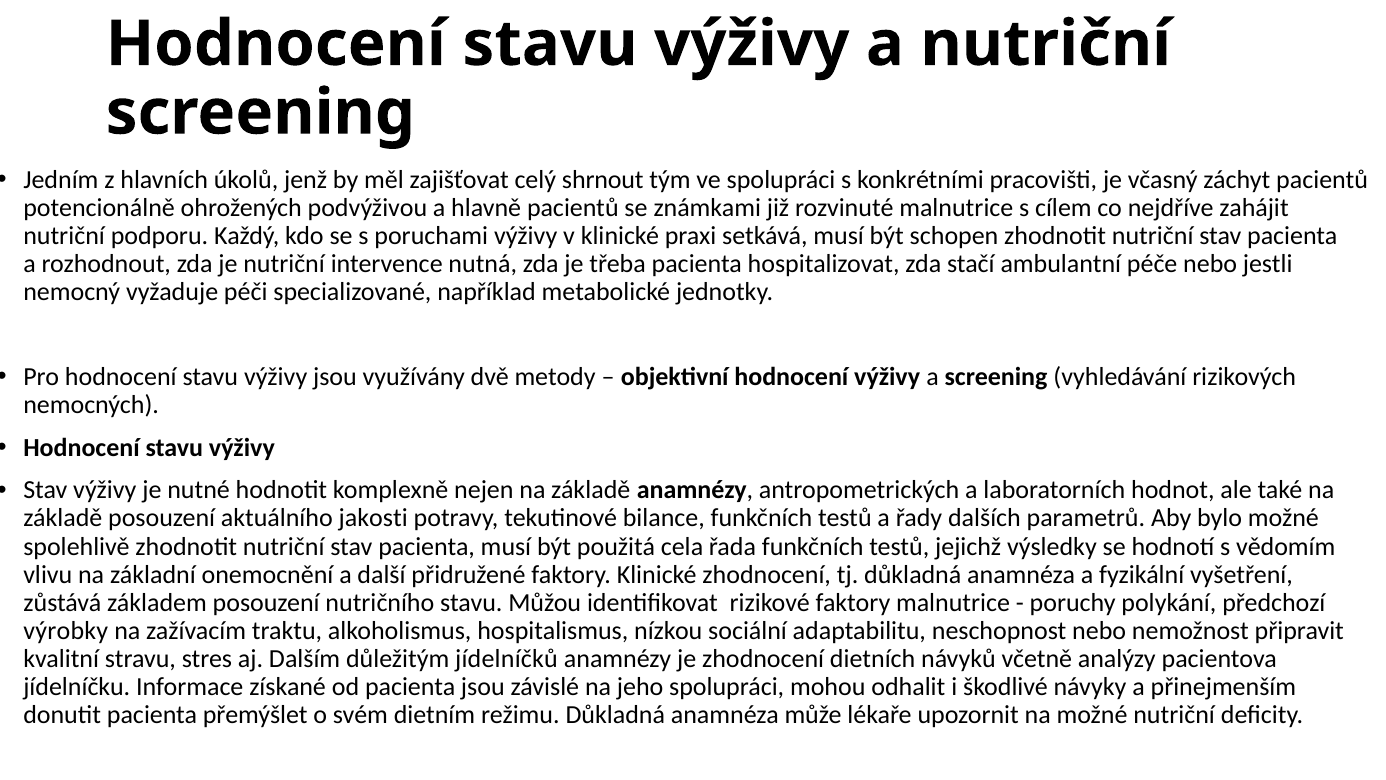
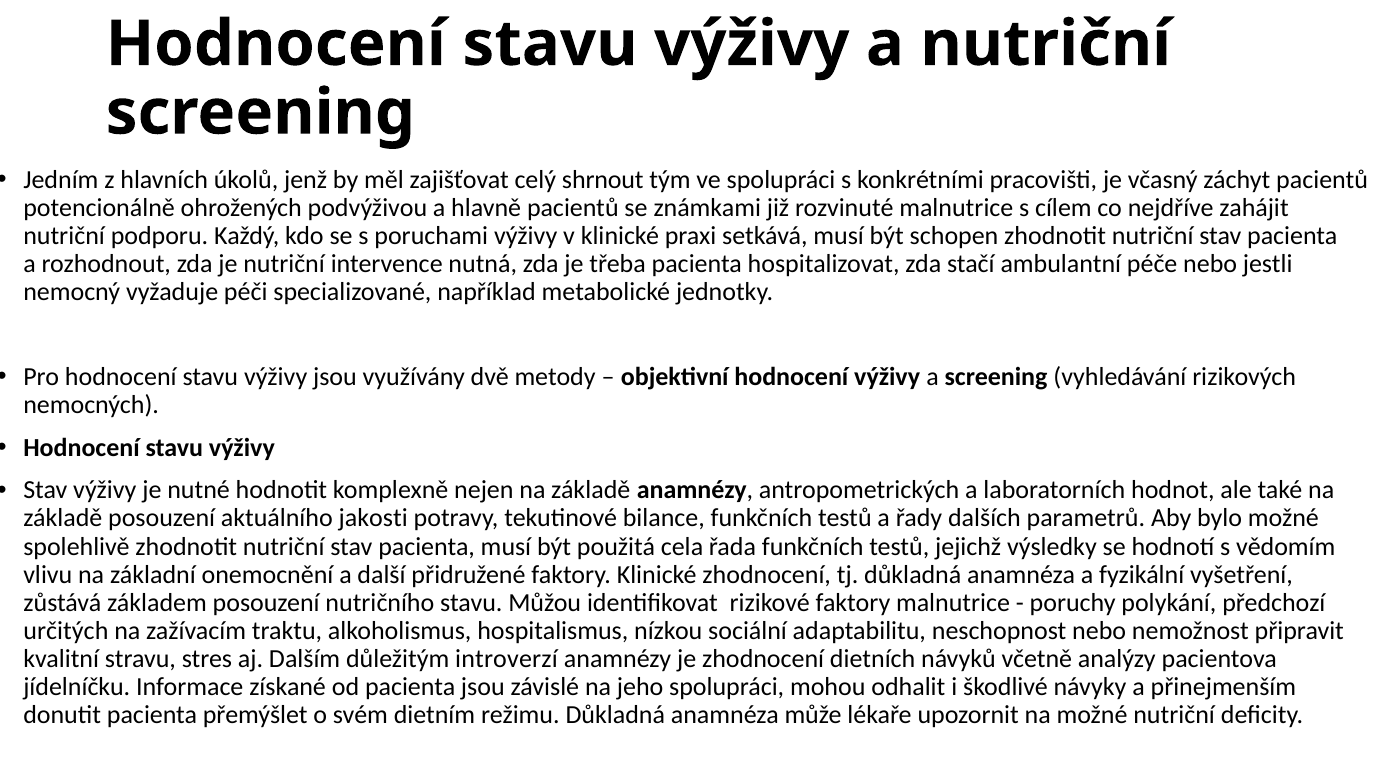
výrobky: výrobky -> určitých (66, 630)
jídelníčků: jídelníčků -> introverzí (506, 658)
